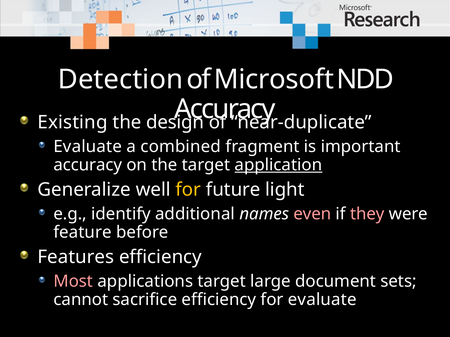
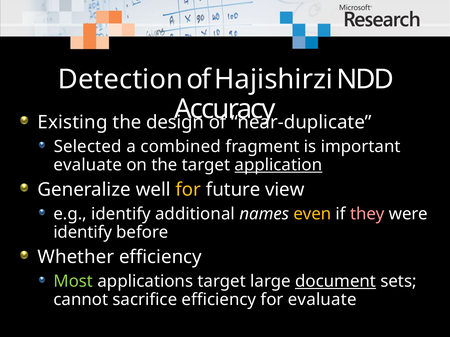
Microsoft: Microsoft -> Hajishirzi (274, 79)
Evaluate: Evaluate -> Selected (88, 147)
accuracy: accuracy -> evaluate (88, 165)
light: light -> view (285, 190)
even colour: pink -> yellow (312, 214)
feature: feature -> identify (83, 233)
Features: Features -> Whether (76, 257)
Most colour: pink -> light green (73, 282)
document underline: none -> present (336, 282)
